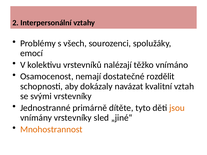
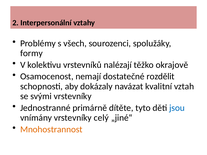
emocí: emocí -> formy (31, 53)
vnímáno: vnímáno -> okrajově (172, 65)
jsou colour: orange -> blue (177, 108)
sled: sled -> celý (101, 118)
